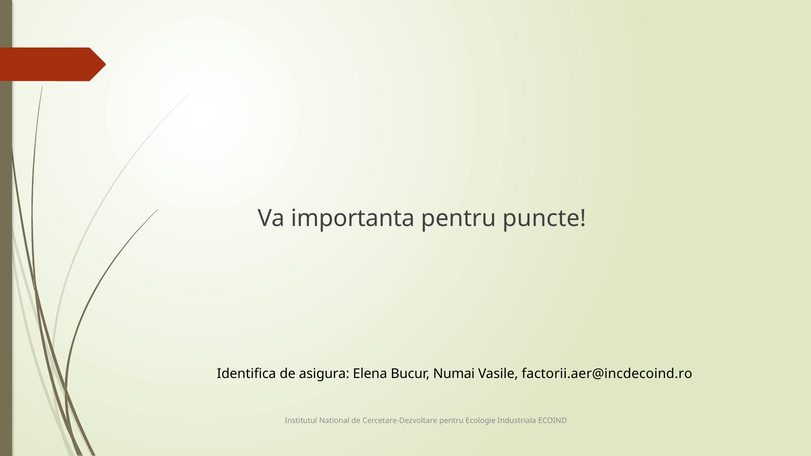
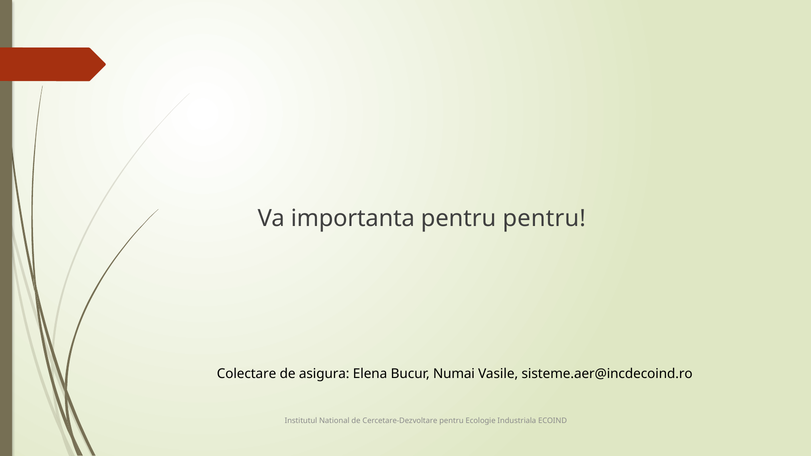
pentru puncte: puncte -> pentru (544, 219)
Identifica: Identifica -> Colectare (247, 374)
factorii.aer@incdecoind.ro: factorii.aer@incdecoind.ro -> sisteme.aer@incdecoind.ro (607, 374)
